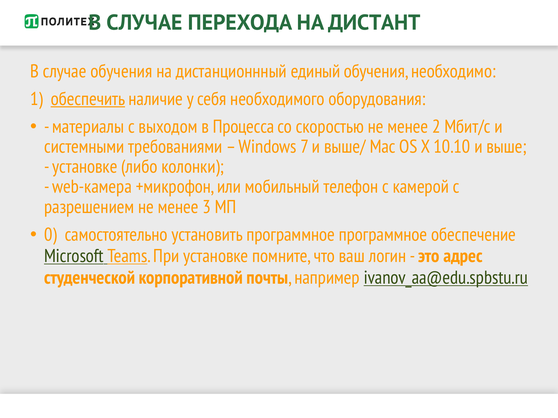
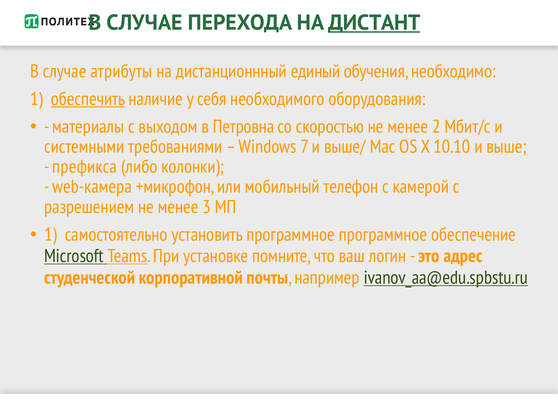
ДИСТАНТ underline: none -> present (374, 23)
случае обучения: обучения -> атрибуты (121, 71)
Процесса: Процесса -> Петровна (244, 127)
установке: установке -> префикса (85, 167)
0: 0 -> 1 (50, 235)
